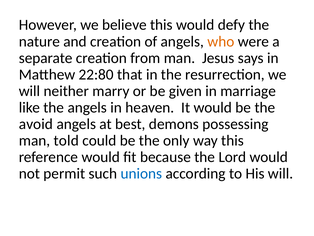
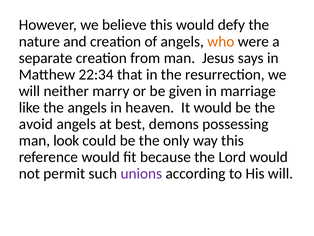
22:80: 22:80 -> 22:34 (96, 74)
told: told -> look (66, 140)
unions colour: blue -> purple (141, 173)
